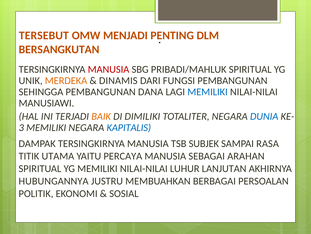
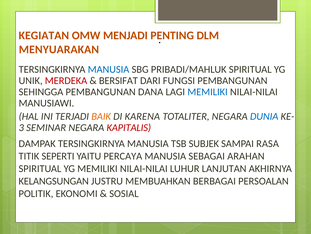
TERSEBUT: TERSEBUT -> KEGIATAN (44, 35)
BERSANGKUTAN: BERSANGKUTAN -> MENYUARAKAN (59, 49)
MANUSIA colour: red -> blue (109, 69)
MERDEKA colour: orange -> red (66, 80)
DINAMIS: DINAMIS -> BERSIFAT (118, 80)
DIMILIKI: DIMILIKI -> KARENA (142, 116)
MEMILIKI: MEMILIKI -> SEMINAR (46, 127)
KAPITALIS colour: blue -> red (129, 127)
UTAMA: UTAMA -> SEPERTI (58, 156)
HUBUNGANNYA: HUBUNGANNYA -> KELANGSUNGAN (54, 181)
